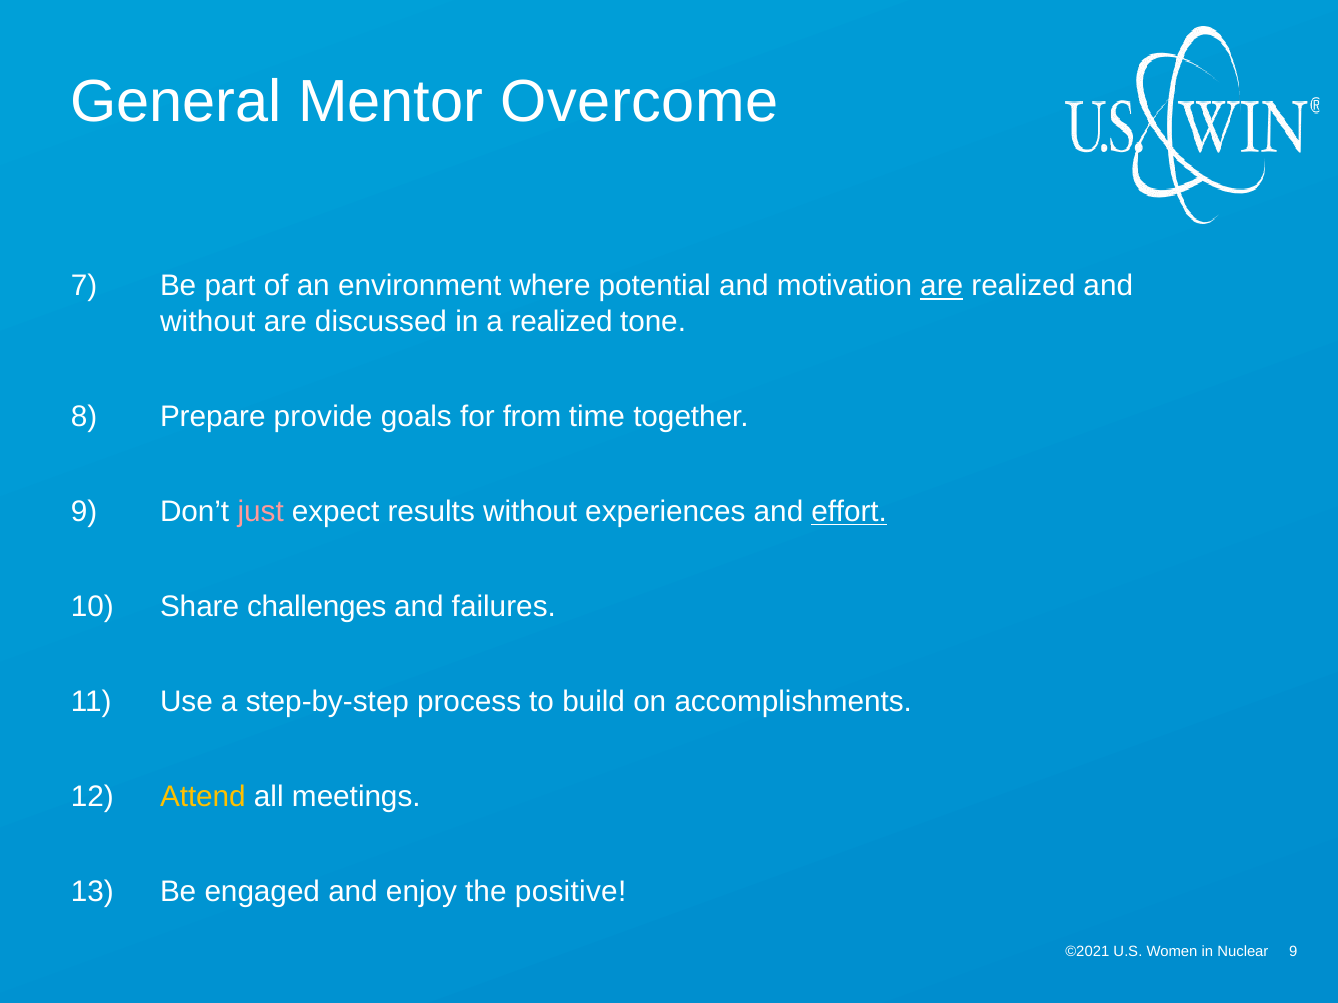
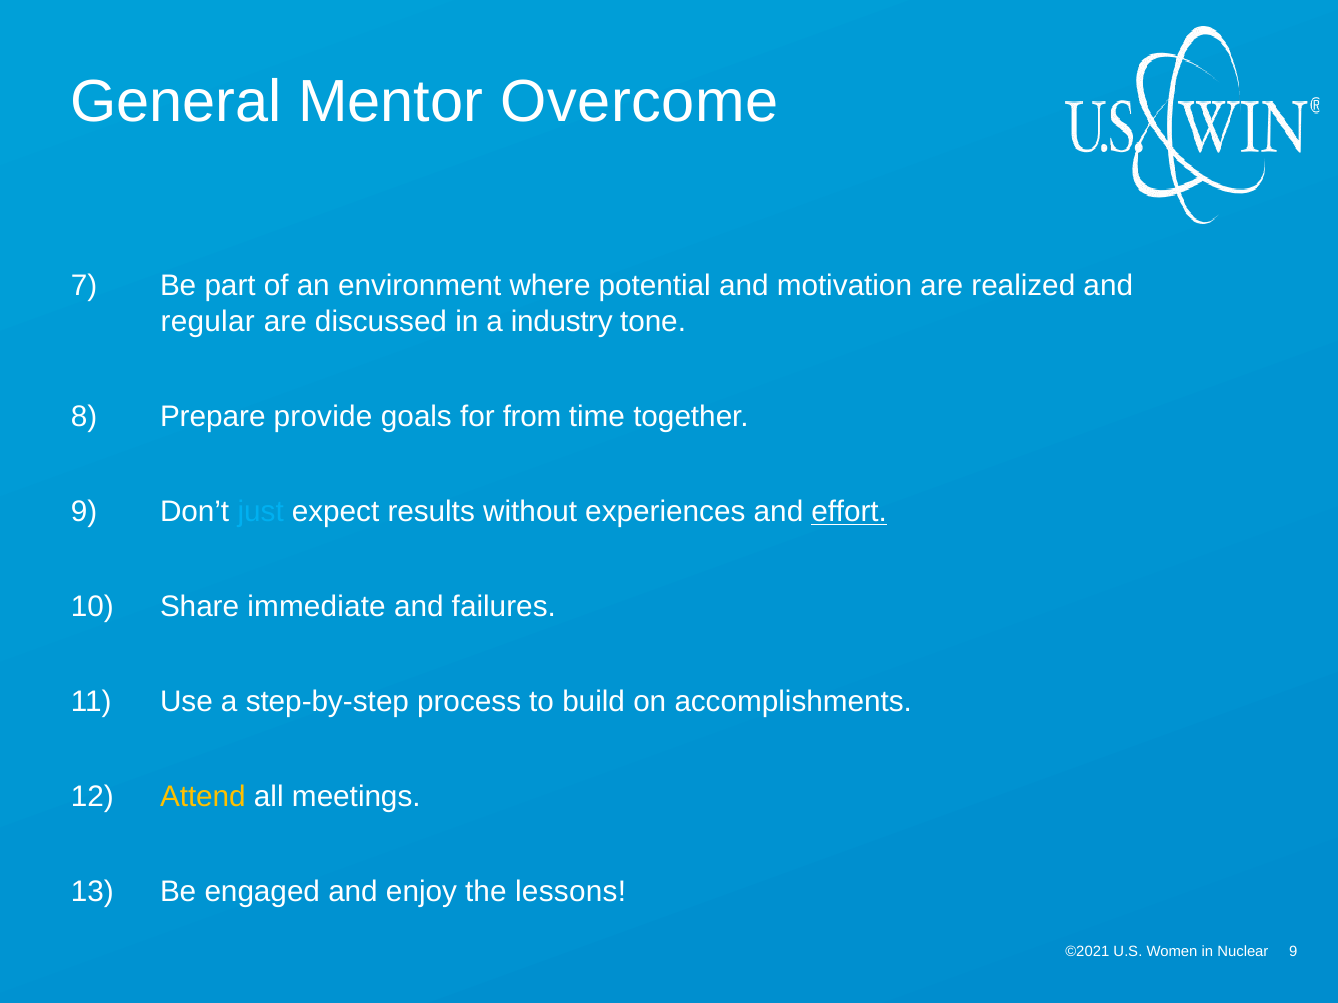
are underline: present -> none (942, 286)
without: without -> regular (208, 322)
a realized: realized -> industry (562, 322)
just colour: pink -> light blue (261, 512)
challenges: challenges -> immediate (317, 607)
positive: positive -> lessons (571, 892)
